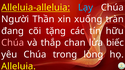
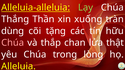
Lạy colour: light blue -> light green (86, 7)
Người: Người -> Thắng (15, 19)
đang: đang -> dùng (13, 31)
biếc: biếc -> thật (115, 43)
